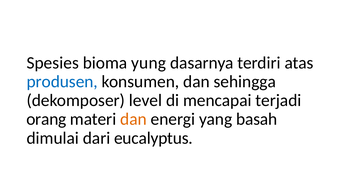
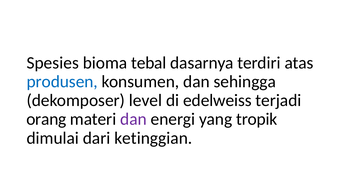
yung: yung -> tebal (149, 63)
mencapai: mencapai -> edelweiss (217, 100)
dan colour: orange -> purple (133, 119)
basah: basah -> tropik (257, 119)
eucalyptus: eucalyptus -> ketinggian (153, 138)
